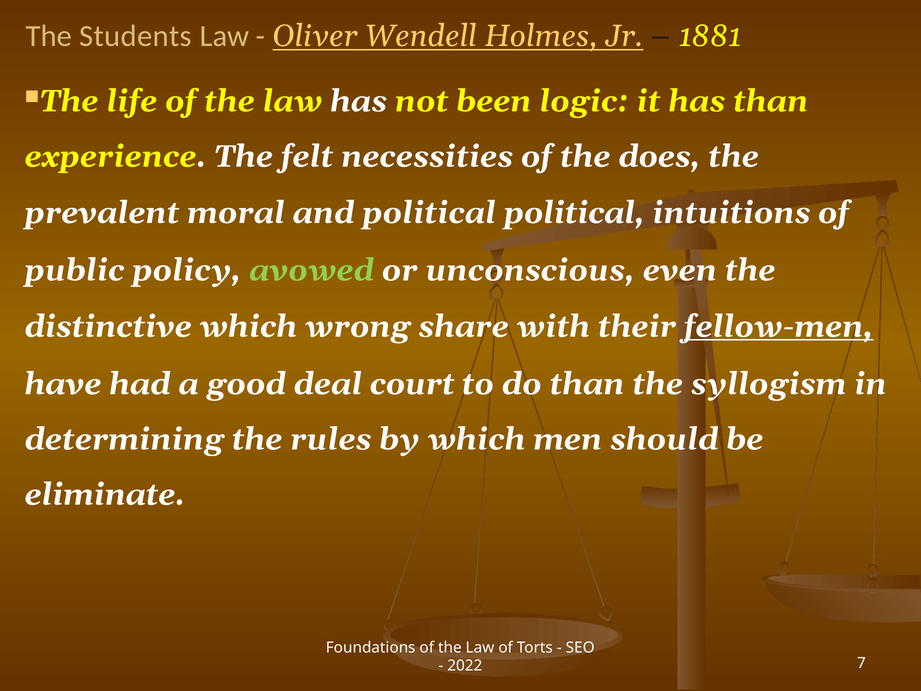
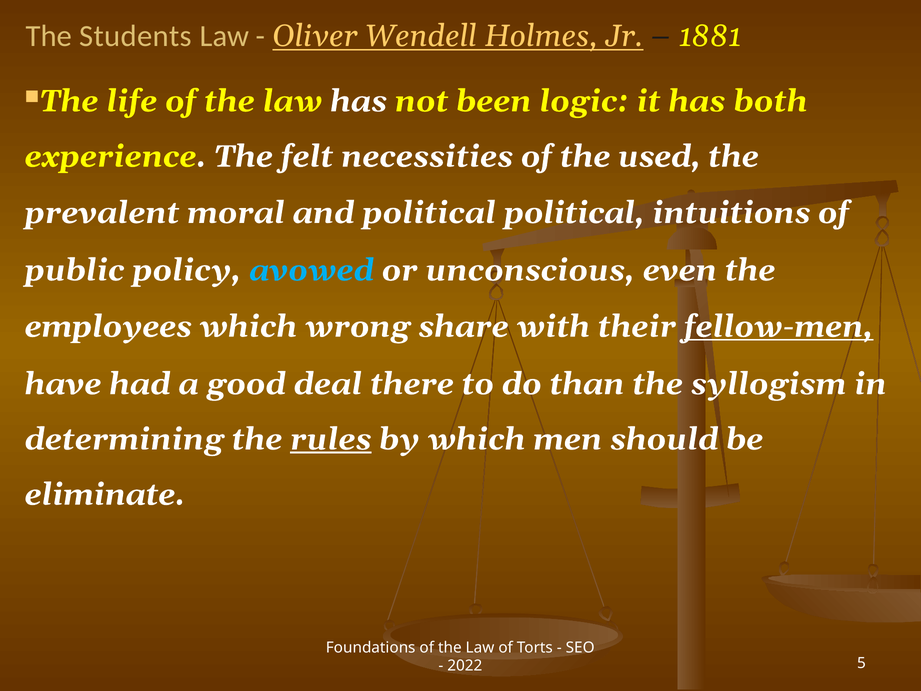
has than: than -> both (771, 101)
does: does -> used (659, 156)
avowed colour: light green -> light blue (312, 270)
distinctive: distinctive -> employees (108, 326)
court: court -> there (412, 384)
rules underline: none -> present (331, 439)
7: 7 -> 5 (861, 663)
